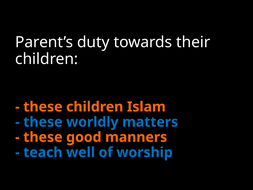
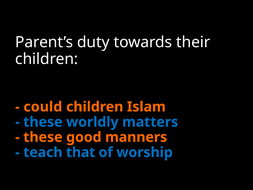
these: these -> could (43, 107)
well: well -> that (81, 152)
